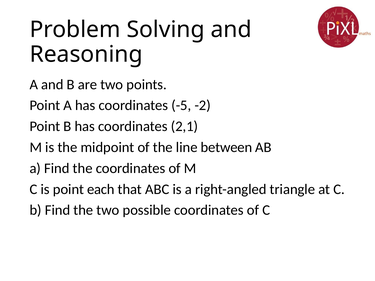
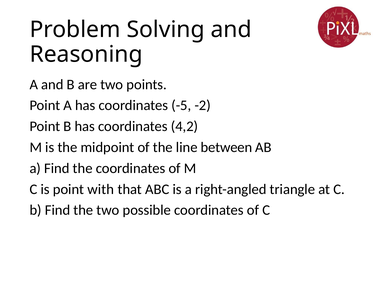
2,1: 2,1 -> 4,2 (184, 126)
each: each -> with (101, 189)
